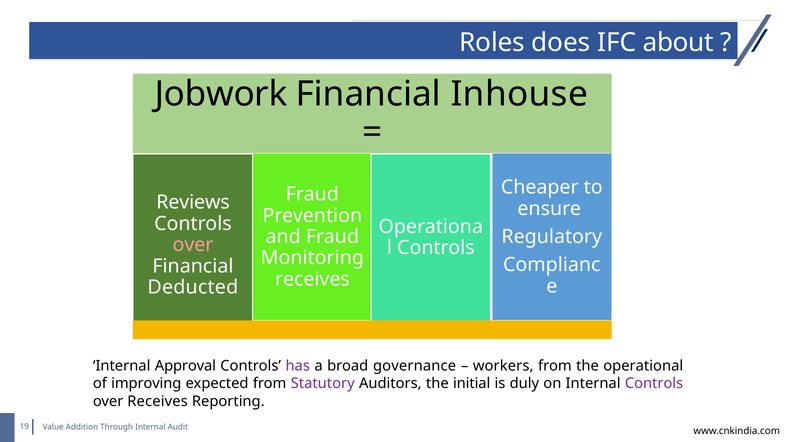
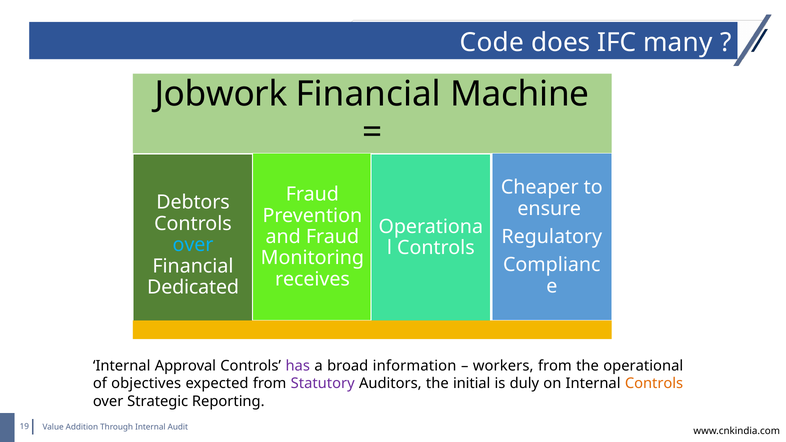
Roles: Roles -> Code (492, 42)
about: about -> many (678, 42)
Inhouse: Inhouse -> Machine (520, 94)
Reviews: Reviews -> Debtors (193, 203)
over colour: pink -> light blue (193, 245)
Deducted: Deducted -> Dedicated (193, 287)
governance: governance -> information (415, 366)
improving: improving -> objectives (146, 384)
Controls colour: purple -> orange (654, 384)
over Receives: Receives -> Strategic (158, 401)
